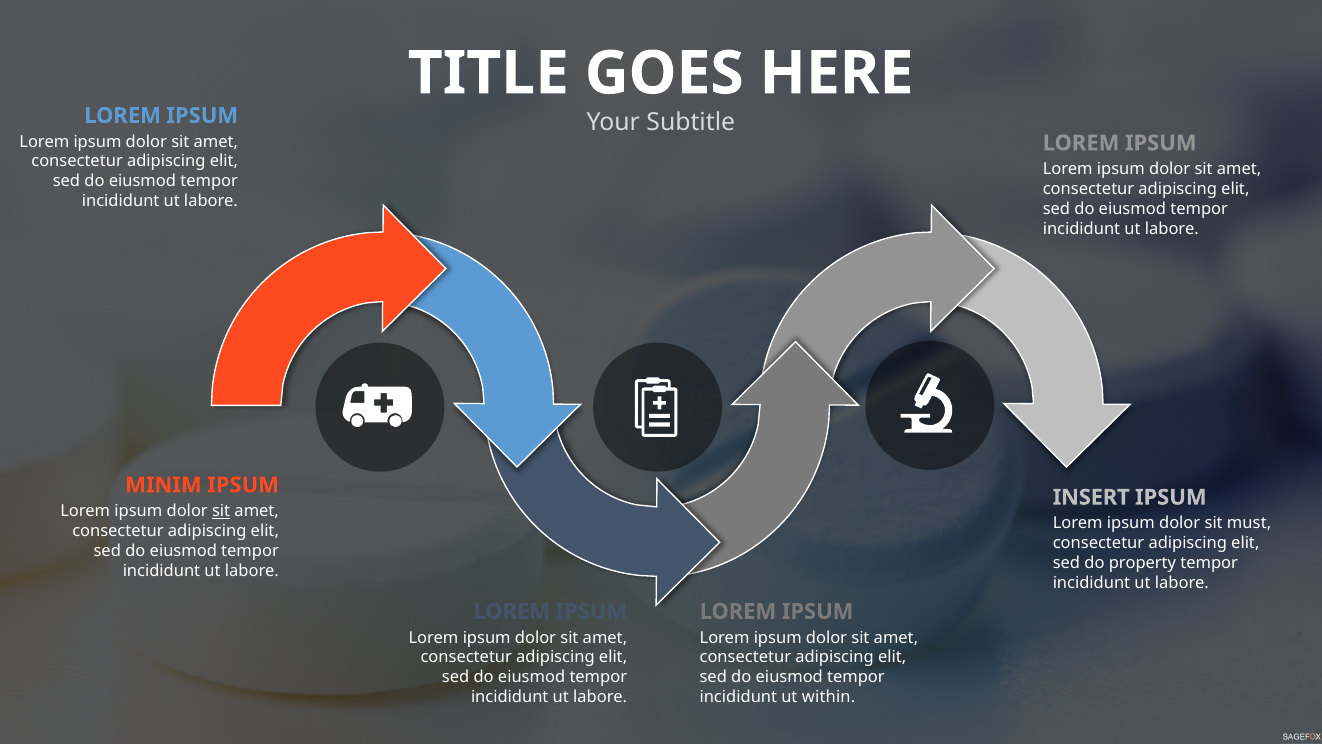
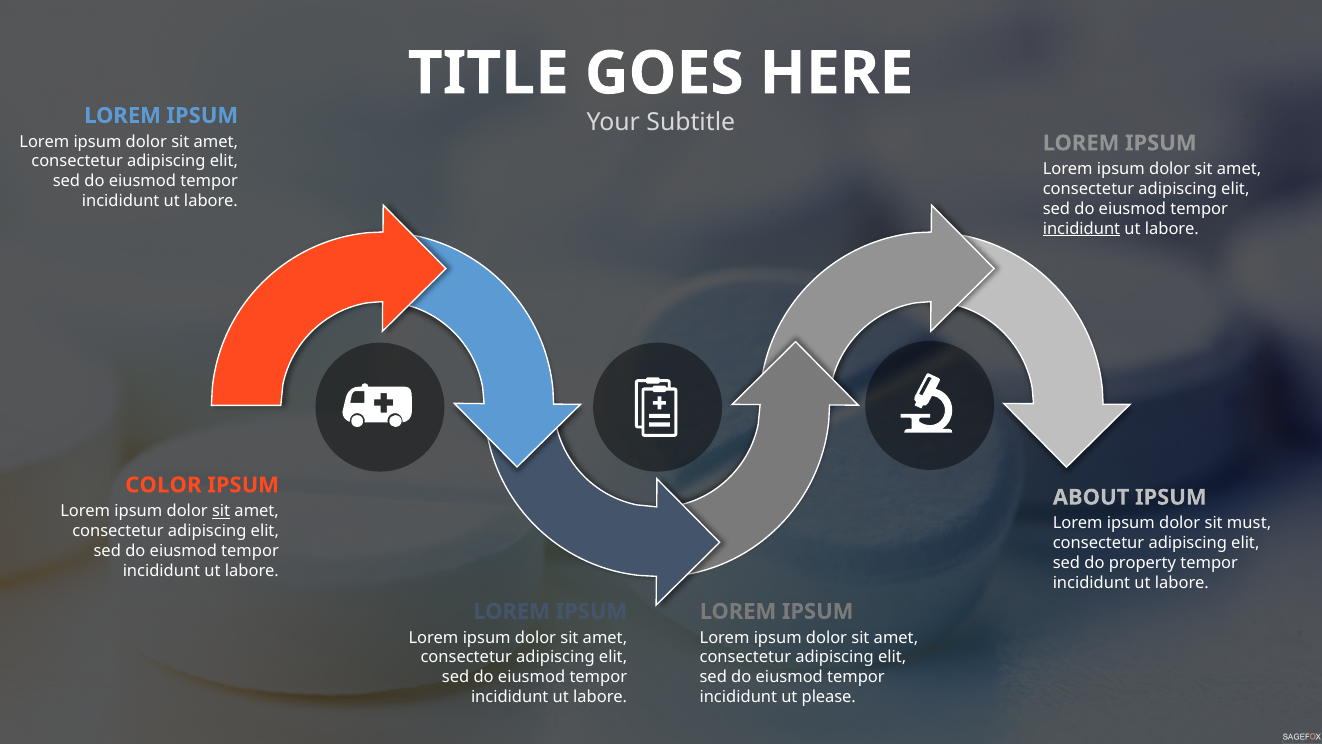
incididunt underline: none -> present (1081, 229)
MINIM: MINIM -> COLOR (163, 485)
INSERT: INSERT -> ABOUT (1091, 497)
within: within -> please (829, 697)
